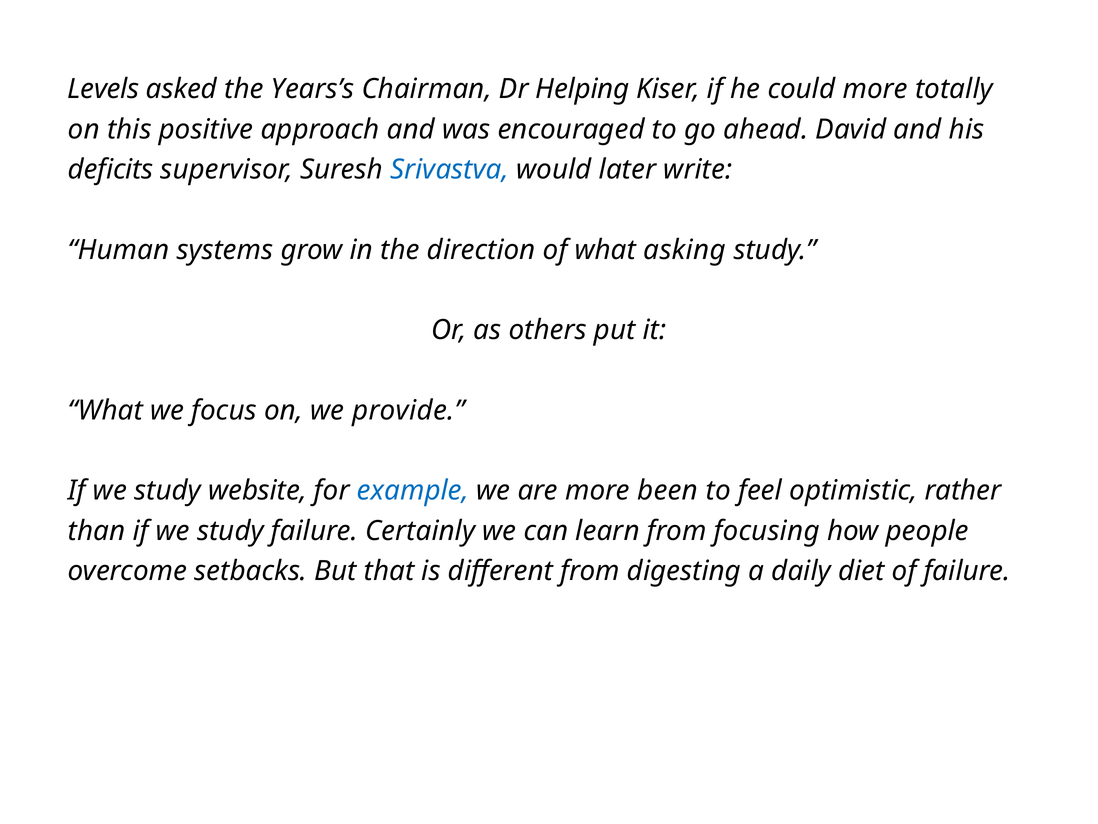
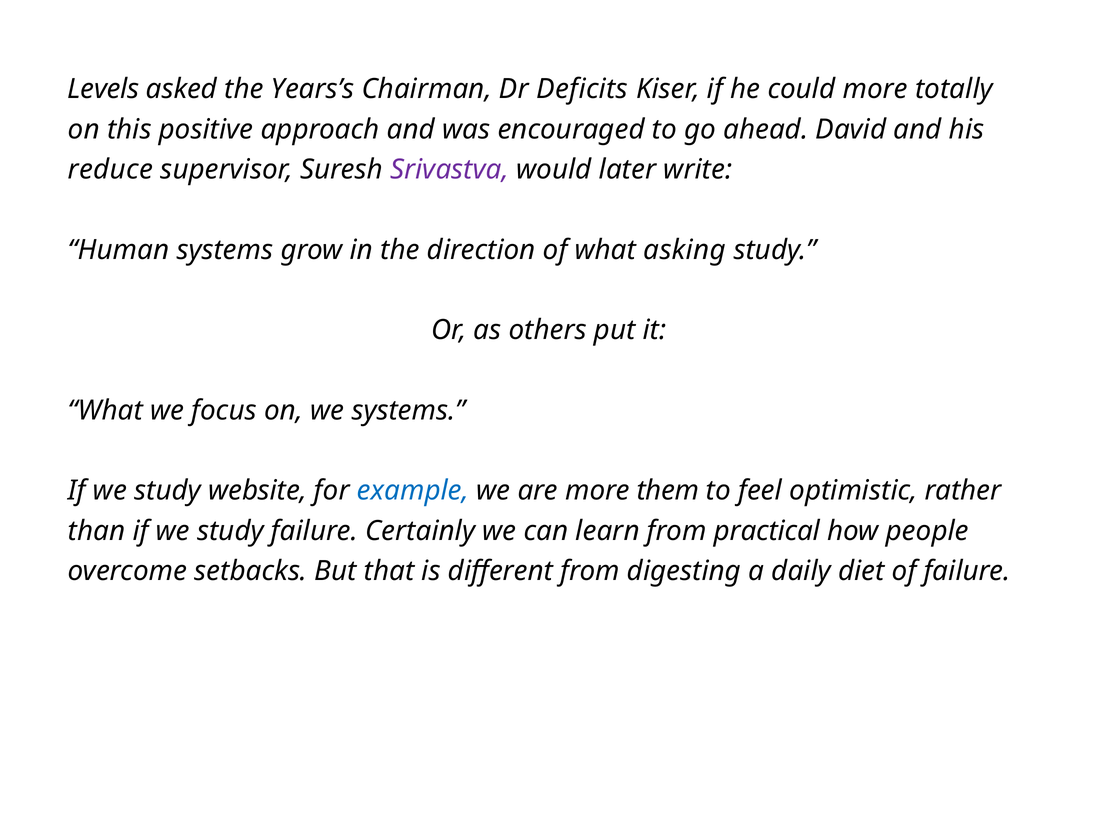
Helping: Helping -> Deficits (582, 89)
deficits: deficits -> reduce (110, 169)
Srivastva colour: blue -> purple (449, 169)
we provide: provide -> systems (409, 410)
been: been -> them (668, 490)
focusing: focusing -> practical (767, 531)
